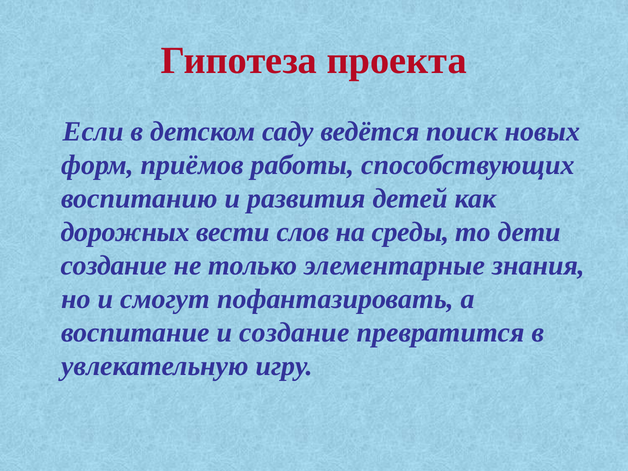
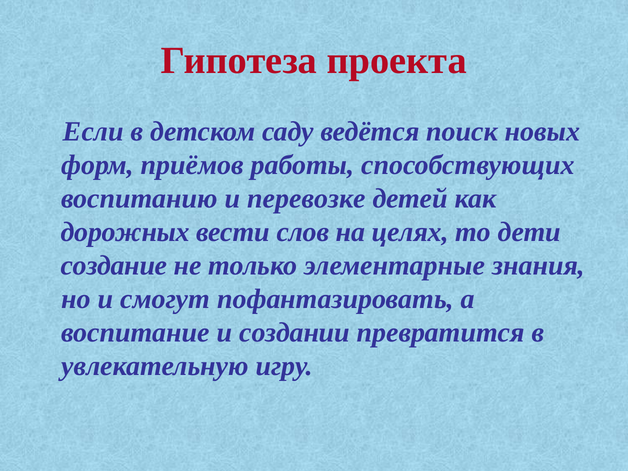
развития: развития -> перевозке (306, 199)
среды: среды -> целях (410, 232)
и создание: создание -> создании (295, 333)
